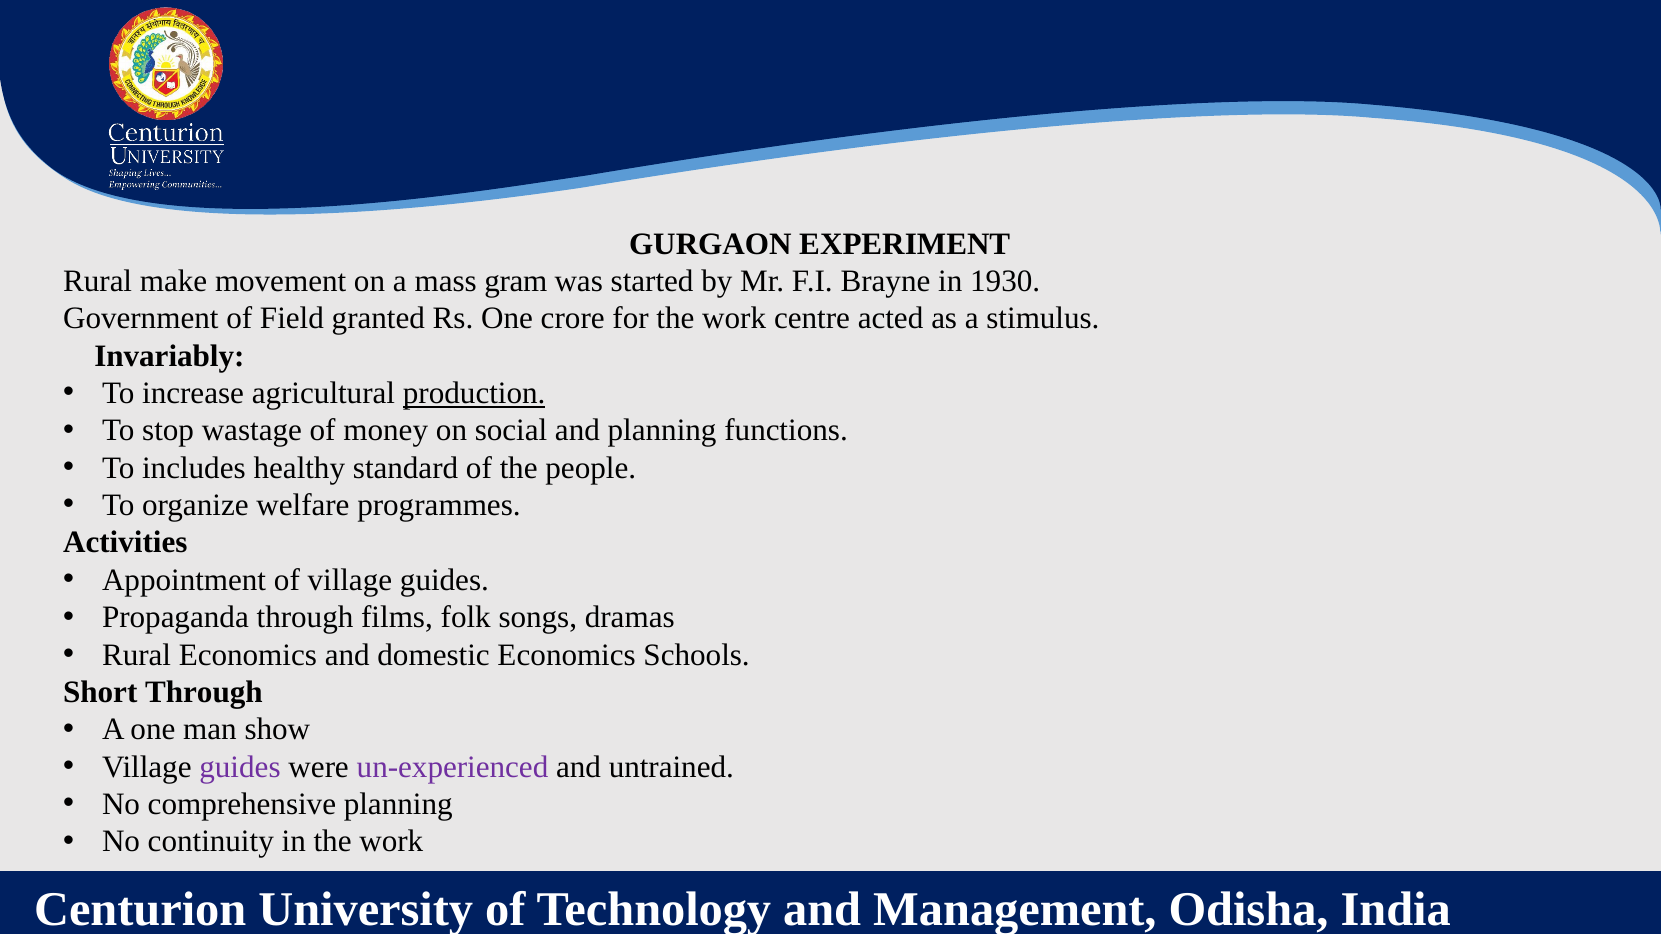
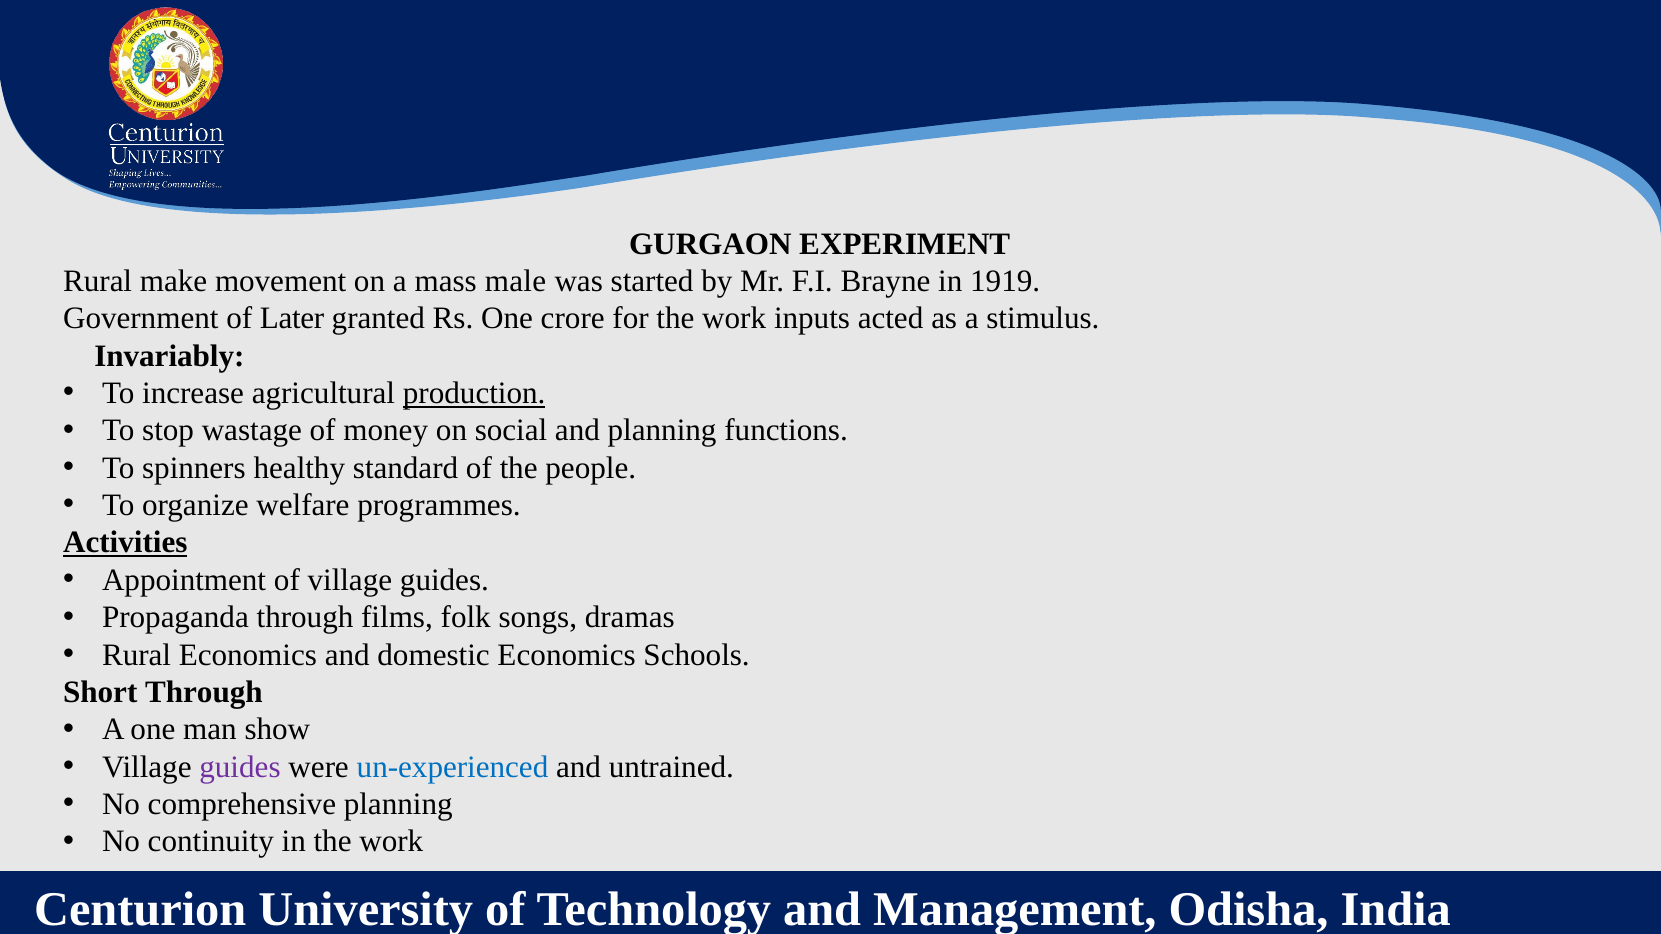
gram: gram -> male (515, 281)
1930: 1930 -> 1919 (1005, 281)
Field: Field -> Later (292, 319)
centre: centre -> inputs (812, 319)
includes: includes -> spinners (194, 468)
Activities underline: none -> present (125, 543)
un-experienced colour: purple -> blue (453, 767)
